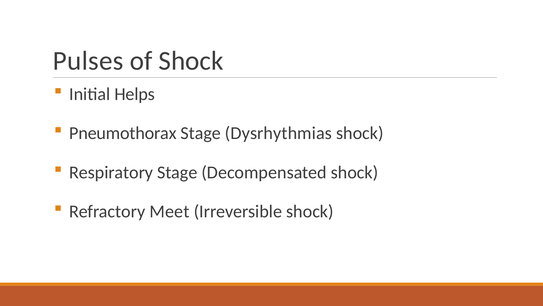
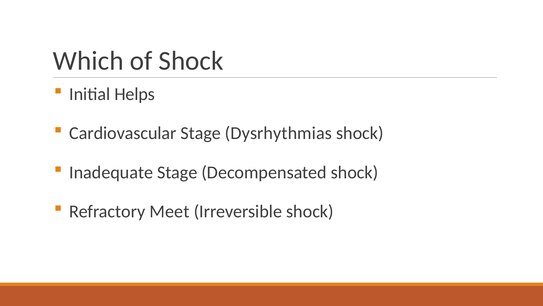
Pulses: Pulses -> Which (88, 61)
Pneumothorax: Pneumothorax -> Cardiovascular (123, 133)
Respiratory: Respiratory -> Inadequate (111, 172)
